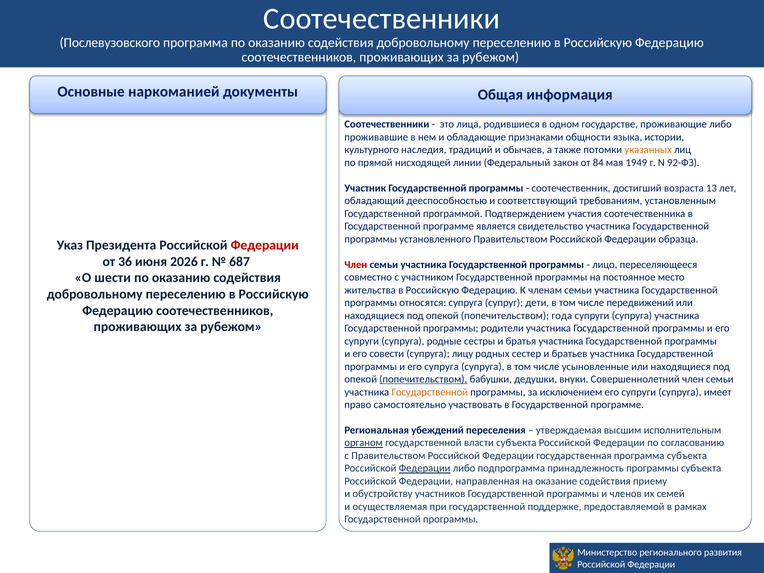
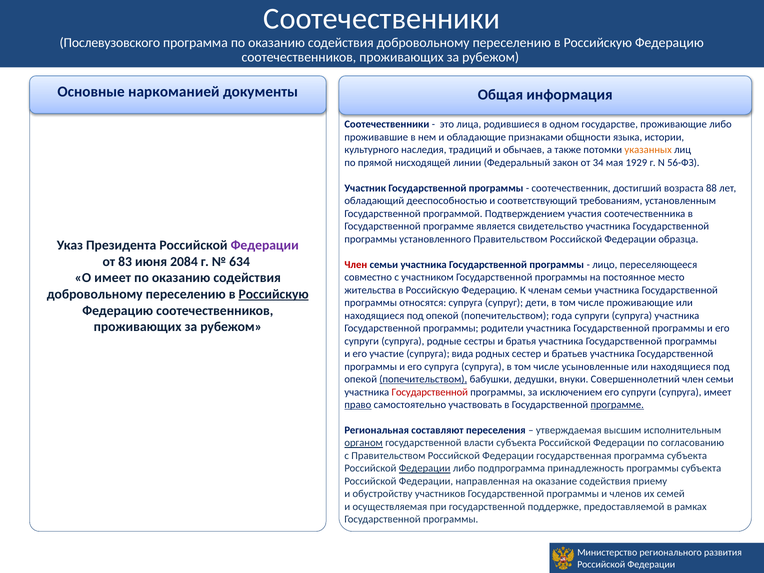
84: 84 -> 34 (598, 163)
1949: 1949 -> 1929 (636, 163)
92-ФЗ: 92-ФЗ -> 56-ФЗ (683, 163)
13: 13 -> 88 (711, 188)
Федерации colour: red -> purple (265, 245)
36: 36 -> 83 (125, 262)
2026: 2026 -> 2084 (184, 262)
687: 687 -> 634 (240, 262)
О шести: шести -> имеет (113, 278)
Российскую underline: none -> present (274, 294)
числе передвижений: передвижений -> проживающие (640, 303)
совести: совести -> участие (387, 354)
лицу: лицу -> вида (462, 354)
Государственной colour: orange -> red (430, 392)
право underline: none -> present (358, 405)
программе underline: none -> present (617, 405)
убеждений: убеждений -> составляют (437, 430)
